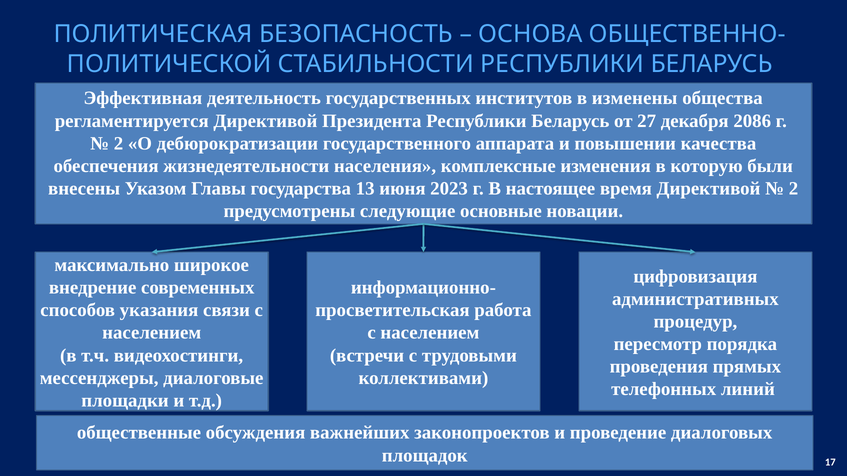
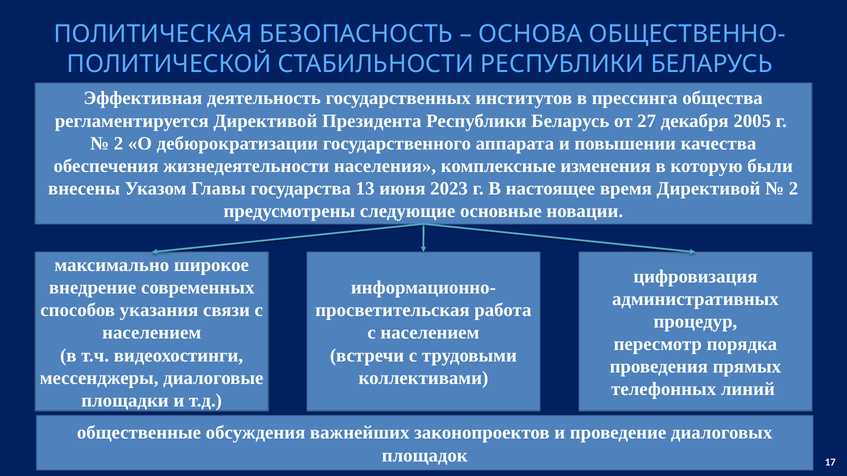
изменены: изменены -> прессинга (635, 98)
2086: 2086 -> 2005 (752, 121)
